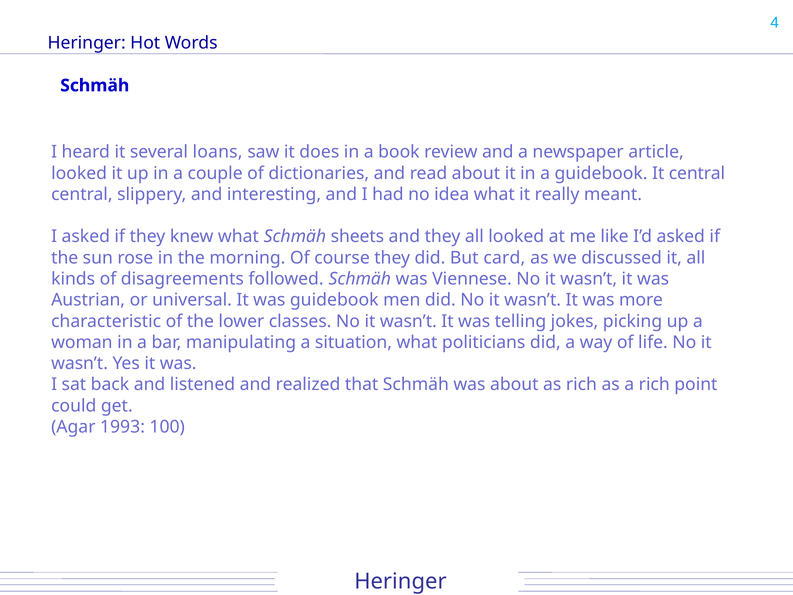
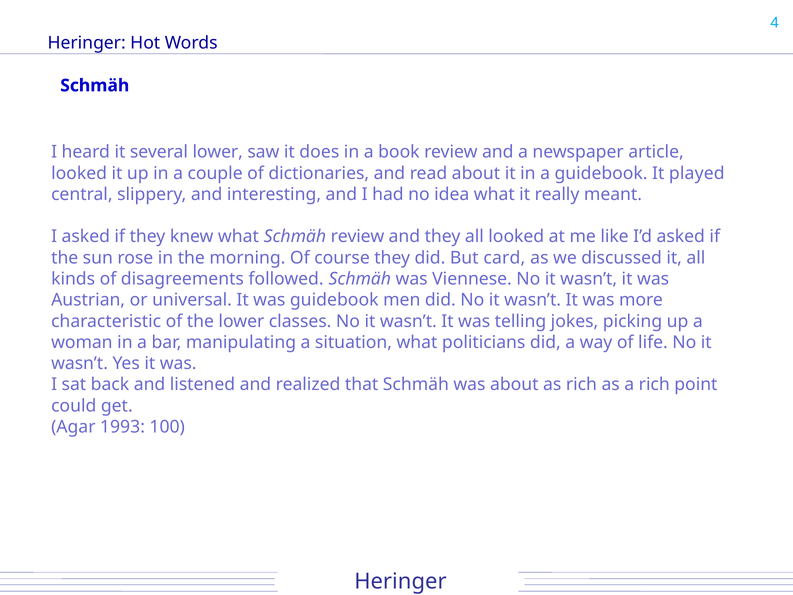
several loans: loans -> lower (218, 152)
It central: central -> played (697, 173)
Schmäh sheets: sheets -> review (357, 237)
